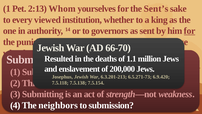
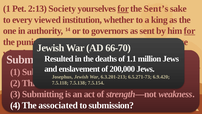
Whom: Whom -> Society (62, 9)
for underline: none -> present (123, 9)
neighbors: neighbors -> associated (58, 105)
